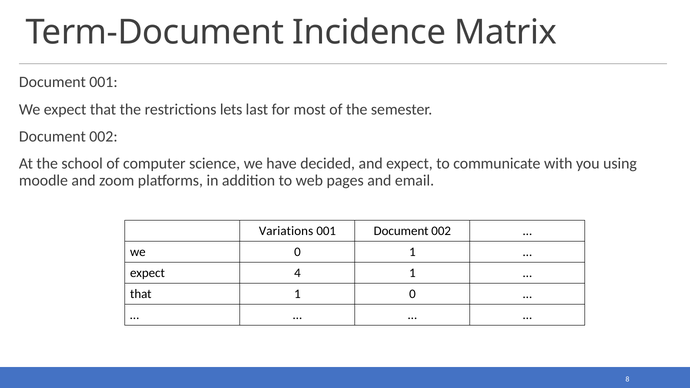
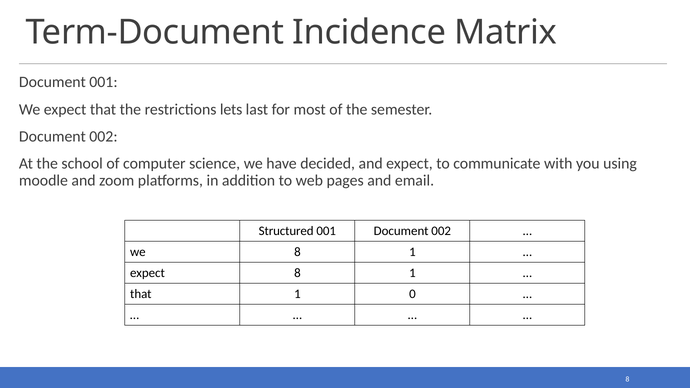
Variations: Variations -> Structured (286, 231)
we 0: 0 -> 8 (297, 252)
expect 4: 4 -> 8 (297, 273)
